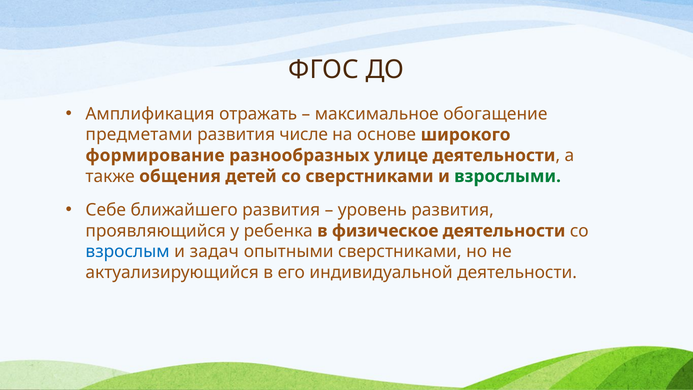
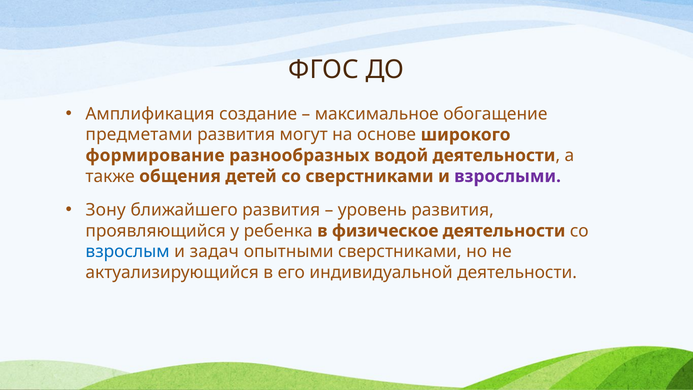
отражать: отражать -> создание (258, 114)
числе: числе -> могут (304, 135)
улице: улице -> водой (401, 155)
взрослыми colour: green -> purple (508, 176)
Себе: Себе -> Зону (106, 210)
